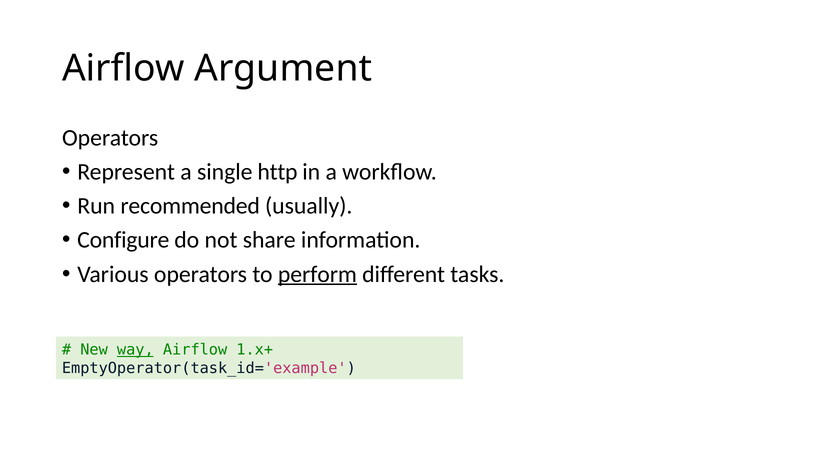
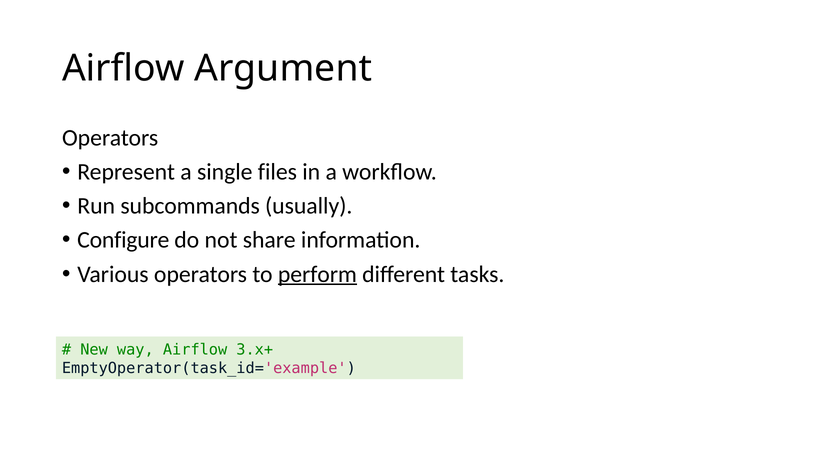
http: http -> files (277, 172)
recommended: recommended -> subcommands (190, 206)
way underline: present -> none (135, 350)
1.x+: 1.x+ -> 3.x+ (255, 350)
